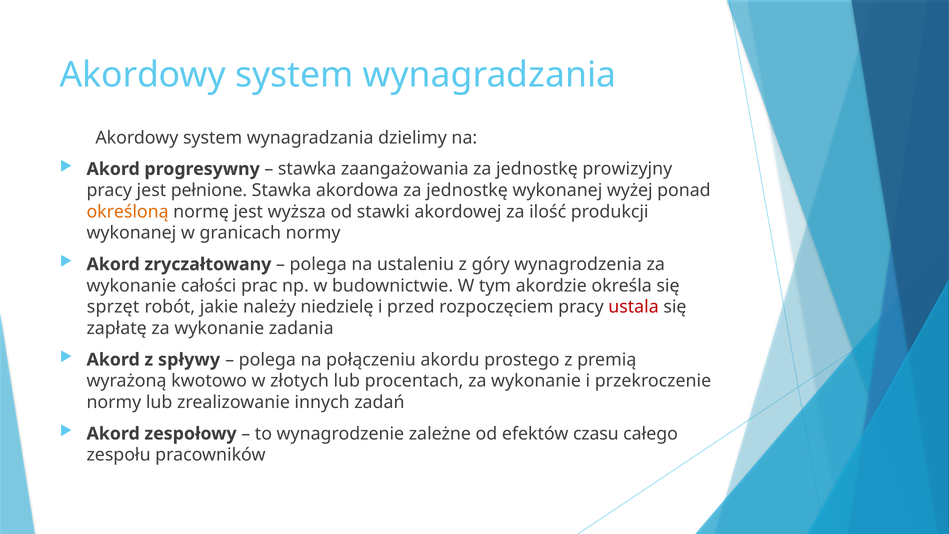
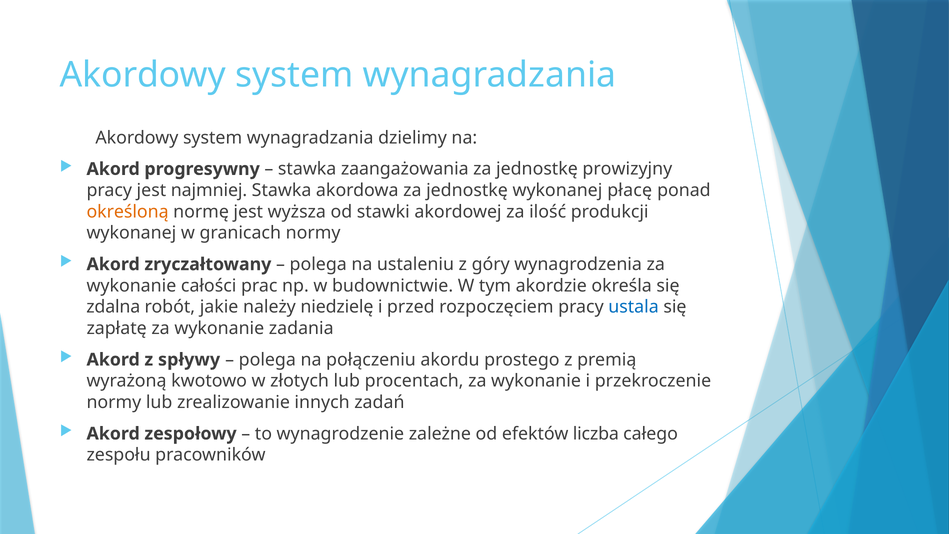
pełnione: pełnione -> najmniej (209, 190)
wyżej: wyżej -> płacę (630, 190)
sprzęt: sprzęt -> zdalna (113, 307)
ustala colour: red -> blue (634, 307)
czasu: czasu -> liczba (596, 434)
